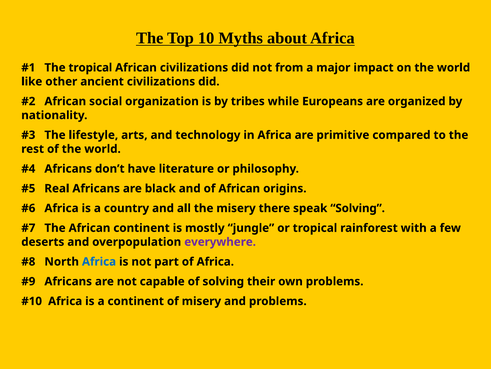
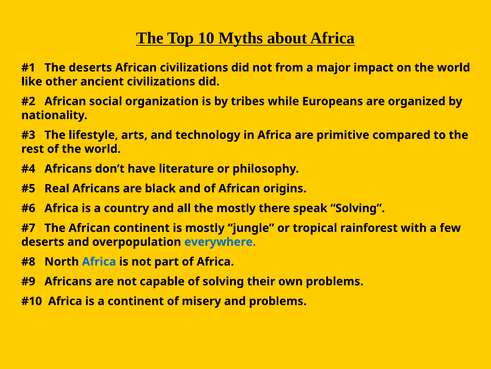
The tropical: tropical -> deserts (90, 68)
the misery: misery -> mostly (236, 208)
everywhere colour: purple -> blue (220, 241)
